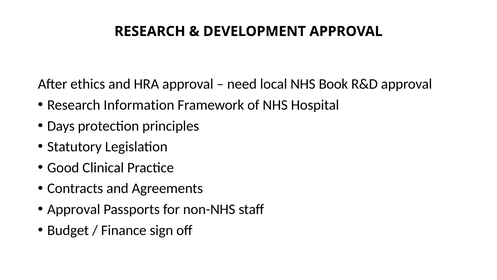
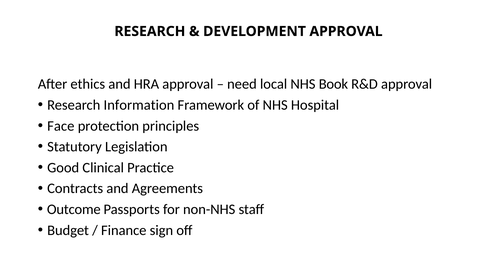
Days: Days -> Face (61, 126)
Approval: Approval -> Outcome (74, 209)
